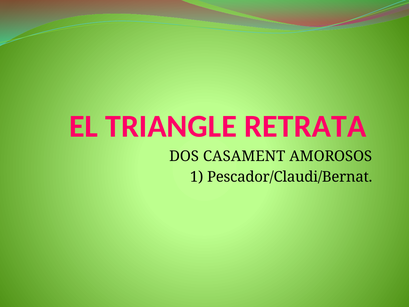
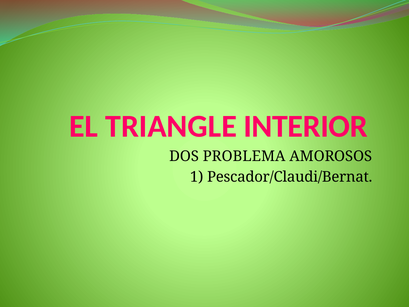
RETRATA: RETRATA -> INTERIOR (306, 126)
CASAMENT: CASAMENT -> PROBLEMA (244, 156)
